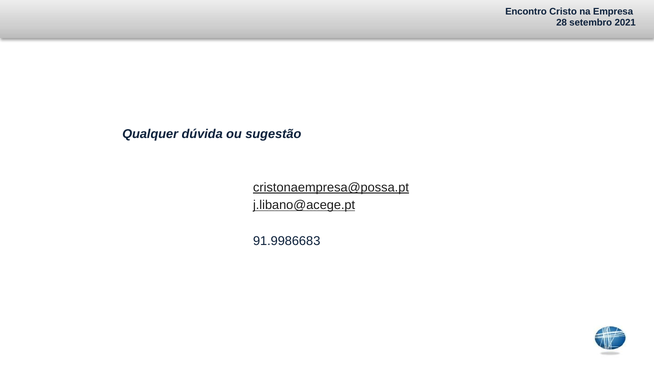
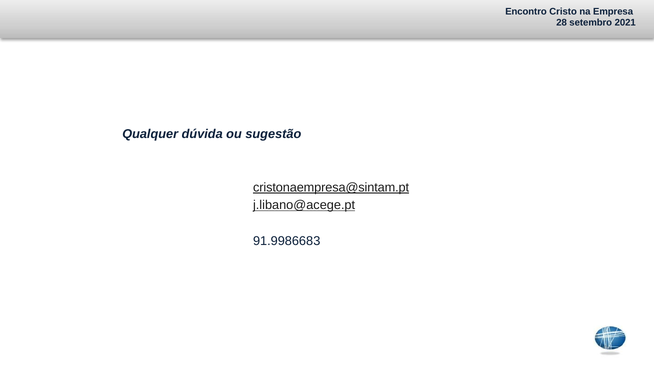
cristonaempresa@possa.pt: cristonaempresa@possa.pt -> cristonaempresa@sintam.pt (331, 187)
